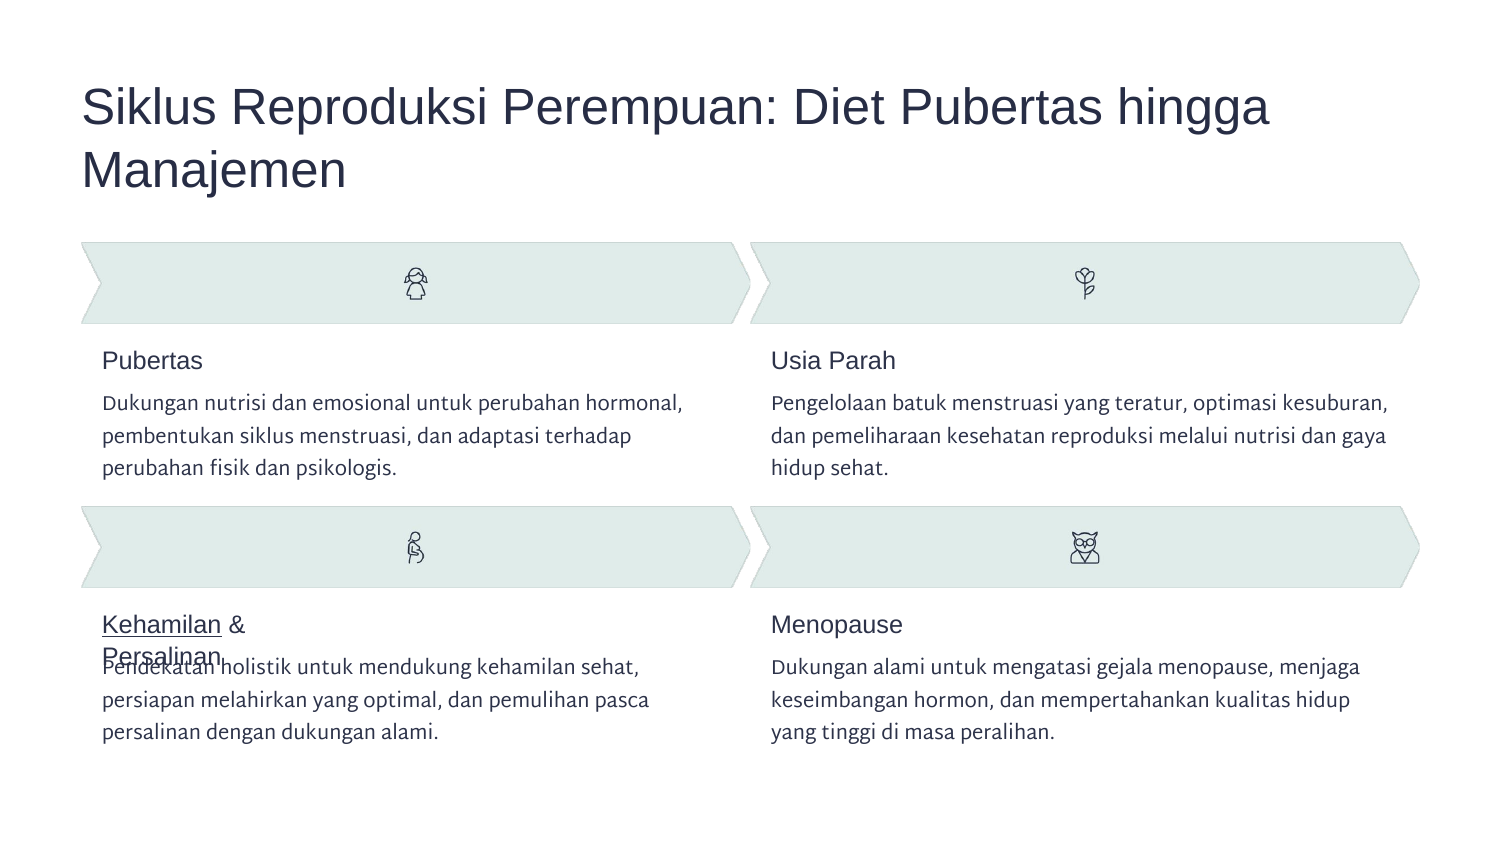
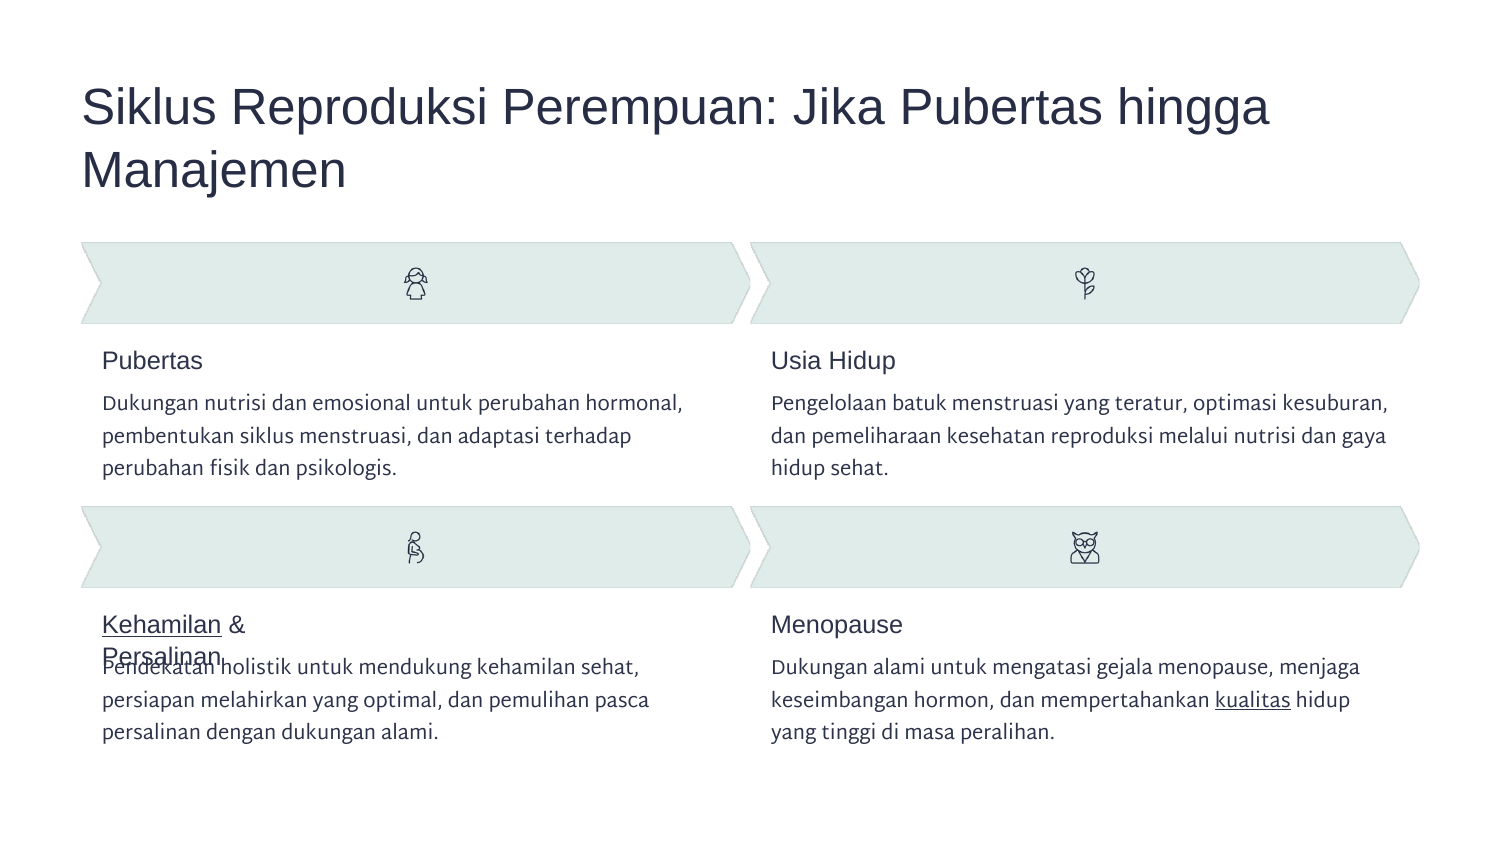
Diet: Diet -> Jika (839, 107)
Usia Parah: Parah -> Hidup (862, 361)
kualitas underline: none -> present (1253, 700)
